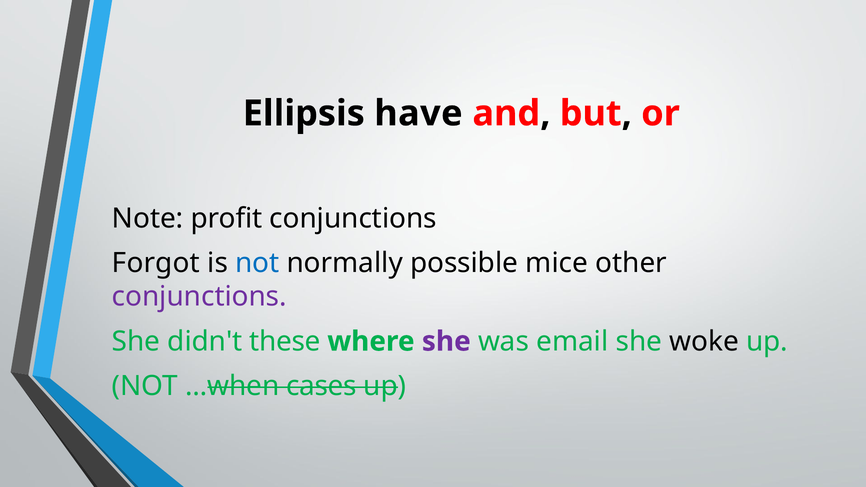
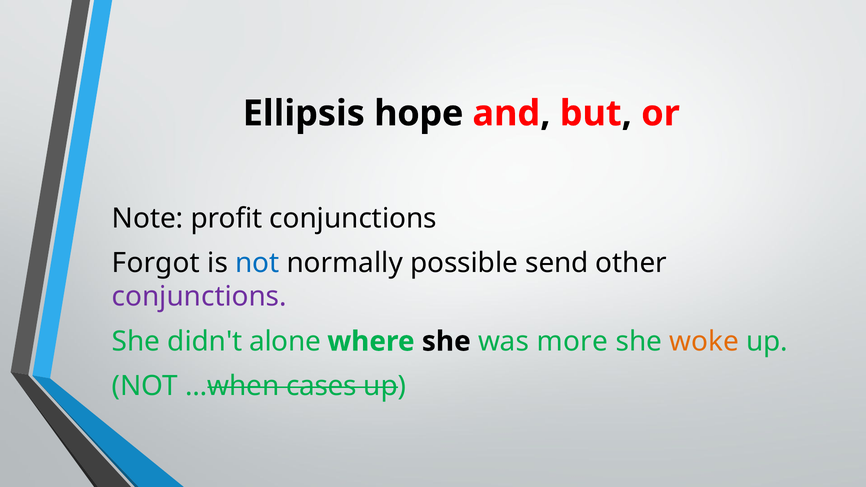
have: have -> hope (419, 113)
mice: mice -> send (557, 263)
these: these -> alone (285, 341)
she colour: purple -> black (446, 341)
email: email -> more (572, 341)
woke colour: black -> orange (704, 341)
